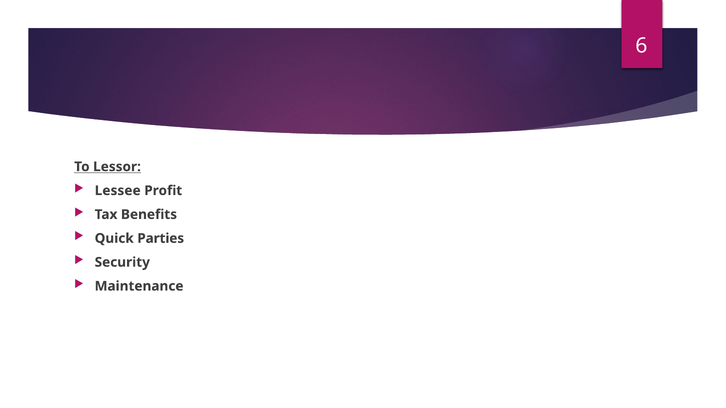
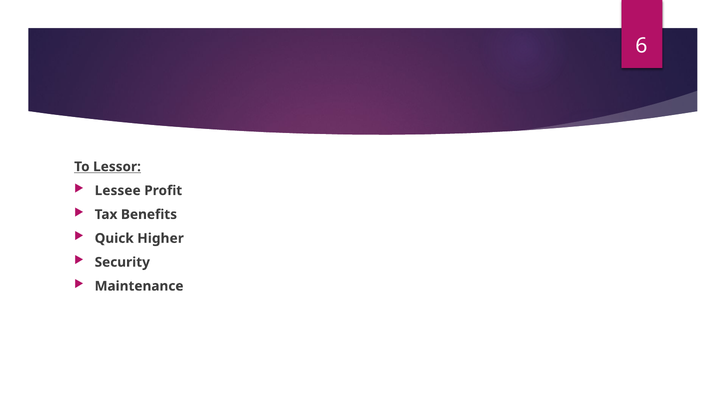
Parties: Parties -> Higher (161, 239)
